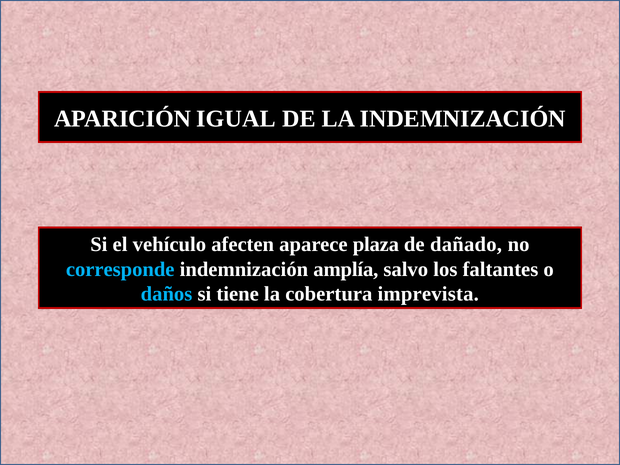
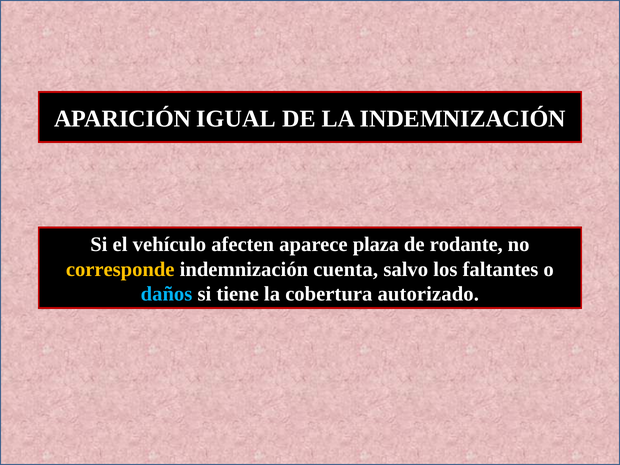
dañado: dañado -> rodante (466, 245)
corresponde colour: light blue -> yellow (120, 269)
amplía: amplía -> cuenta (346, 269)
imprevista: imprevista -> autorizado (428, 294)
